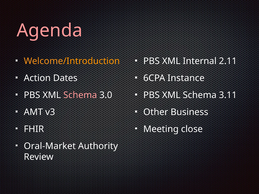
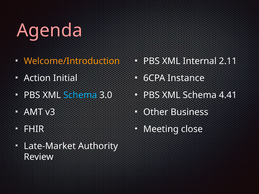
Dates: Dates -> Initial (65, 78)
Schema colour: pink -> light blue (80, 95)
3.11: 3.11 -> 4.41 (228, 95)
Oral-Market: Oral-Market -> Late-Market (50, 146)
